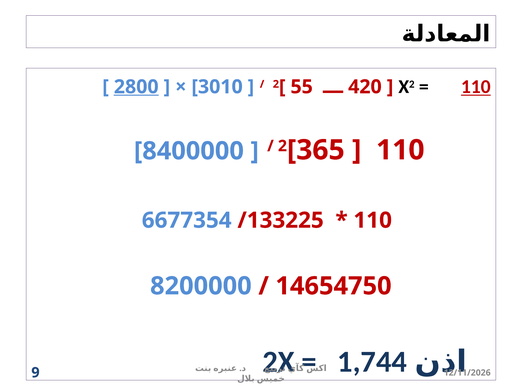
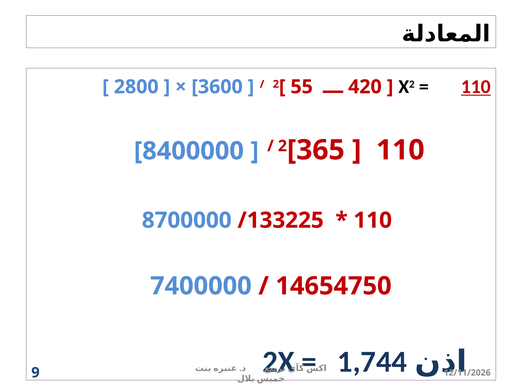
2800 underline: present -> none (136, 87)
3010: 3010 -> 3600 (220, 87)
6677354: 6677354 -> 8700000 (187, 221)
8200000: 8200000 -> 7400000 (201, 286)
